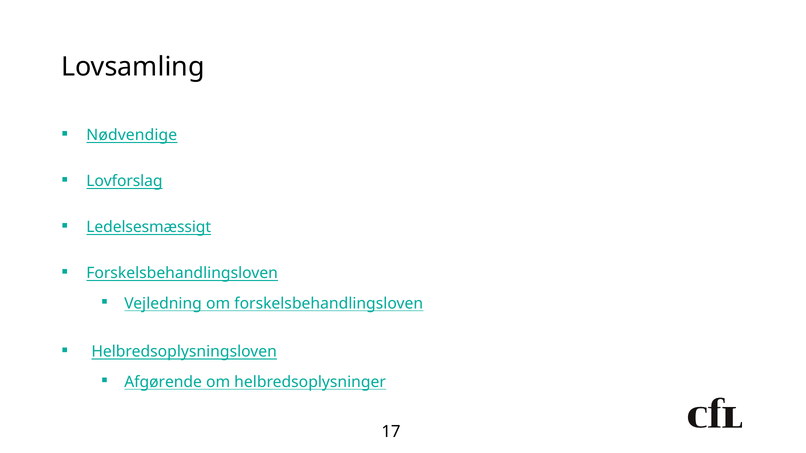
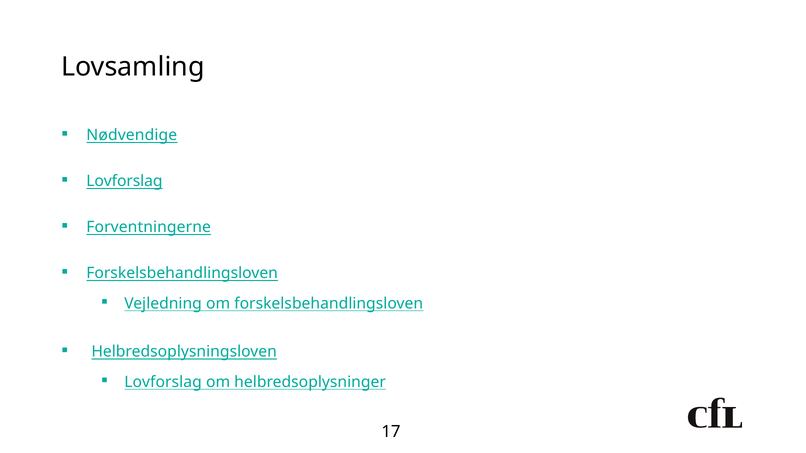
Ledelsesmæssigt: Ledelsesmæssigt -> Forventningerne (149, 227)
Afgørende: Afgørende -> Lovforslag (163, 382)
